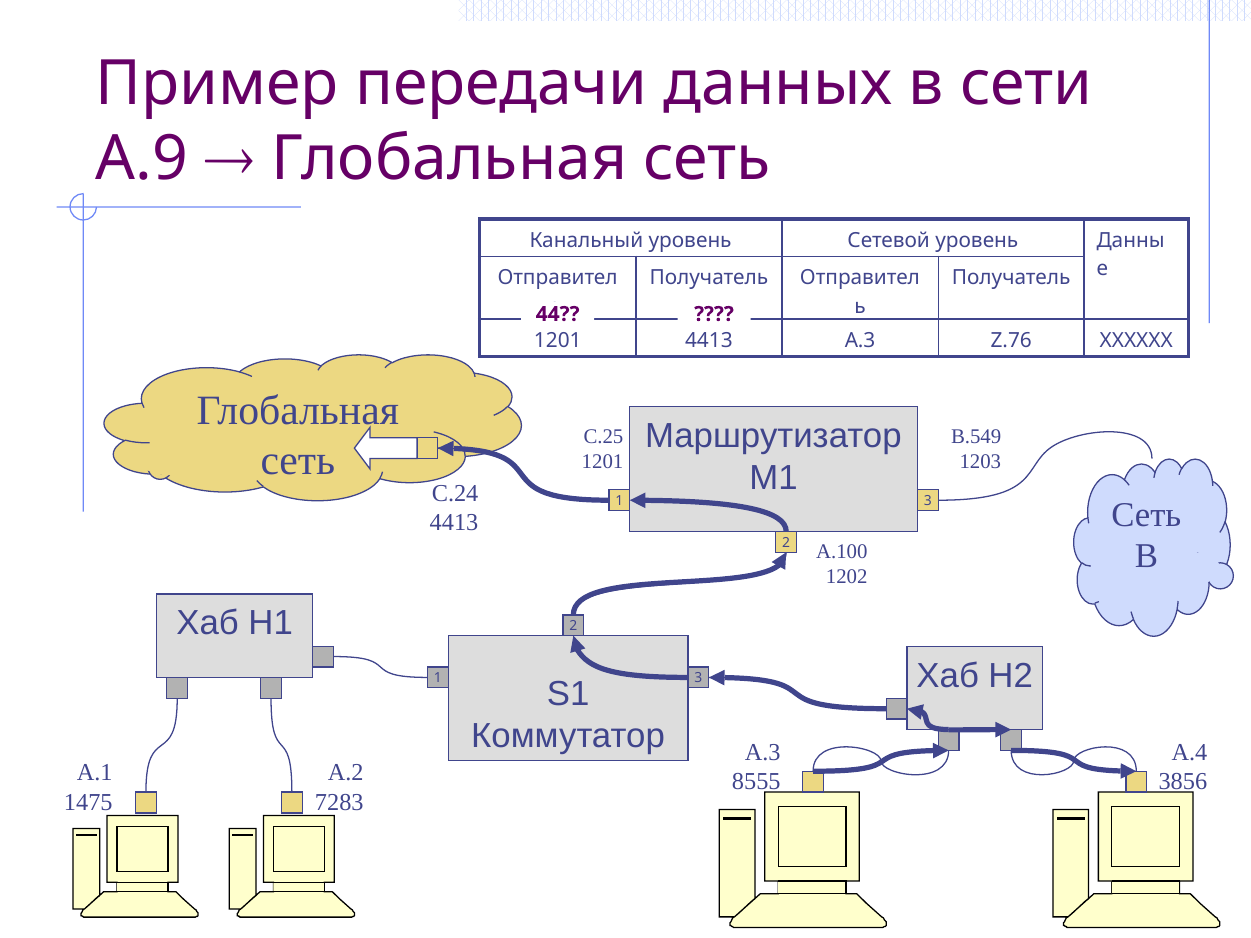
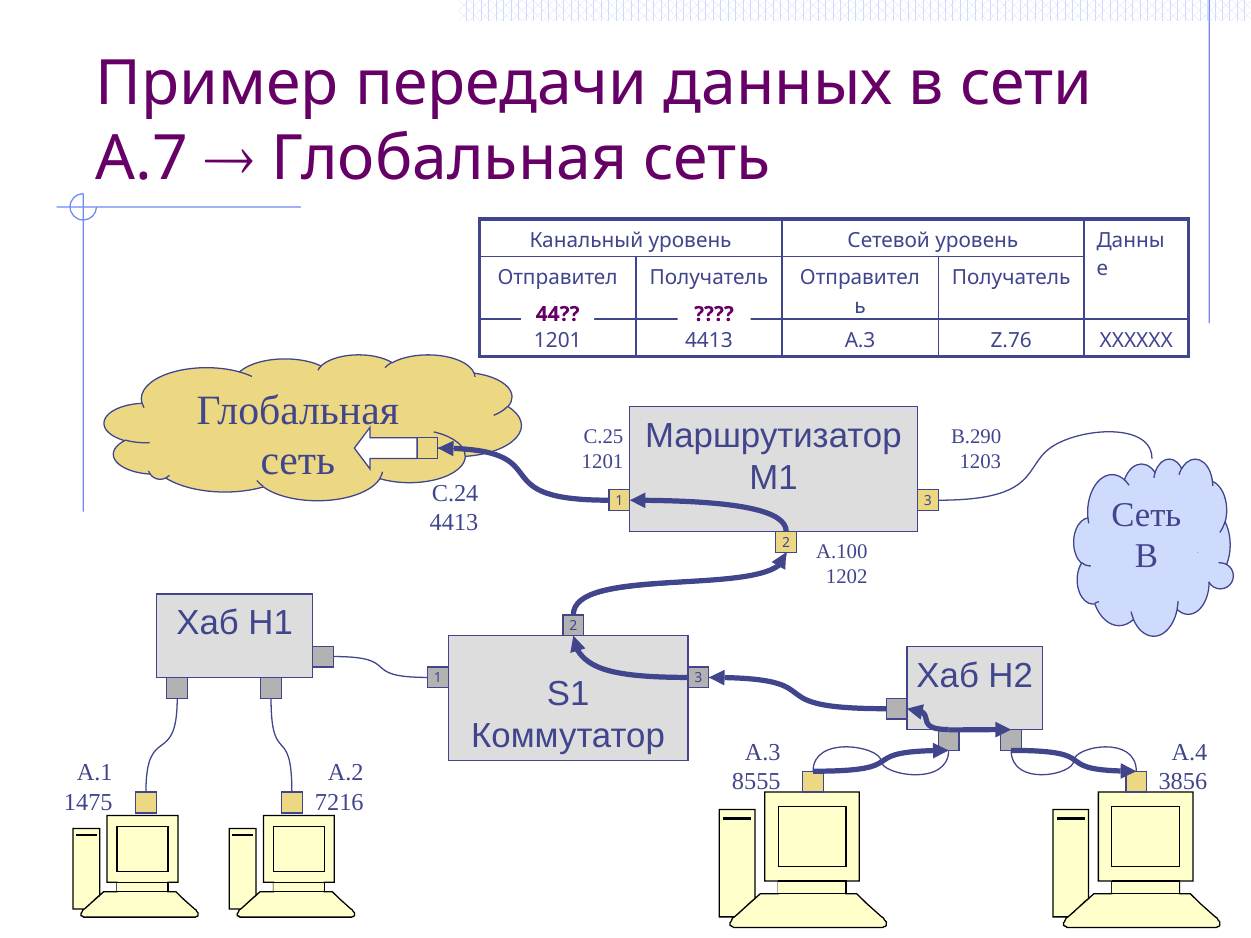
A.9: A.9 -> A.7 (142, 159)
B.549: B.549 -> B.290 (976, 437)
7283: 7283 -> 7216 (339, 802)
